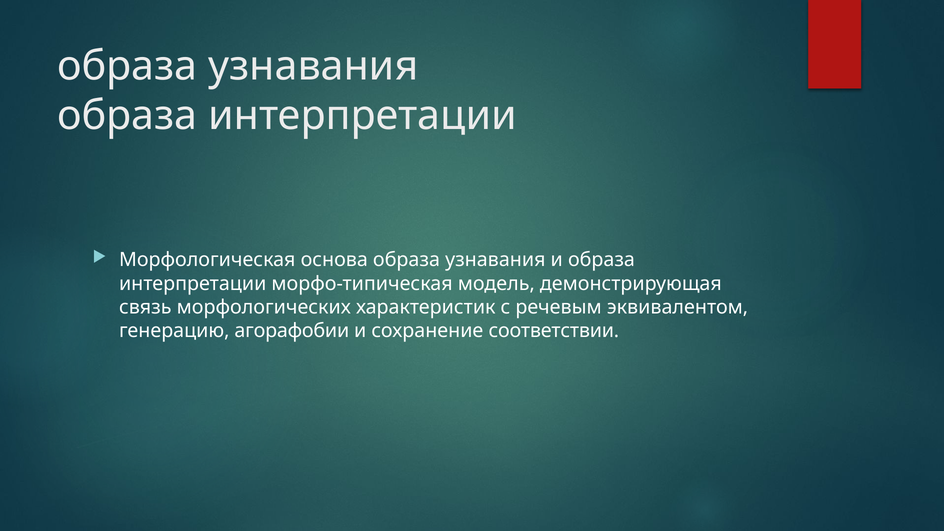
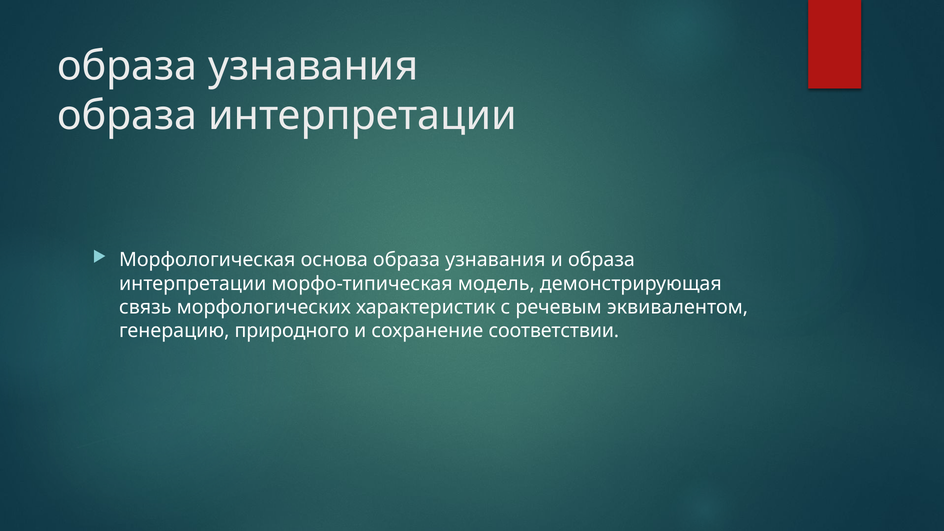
агорафобии: агорафобии -> природного (292, 331)
